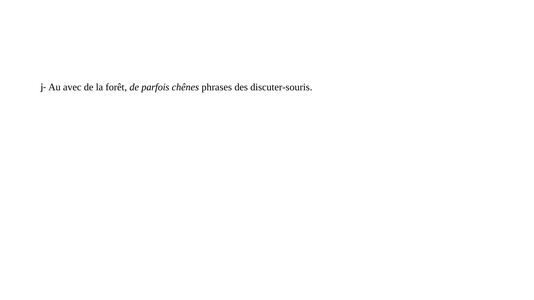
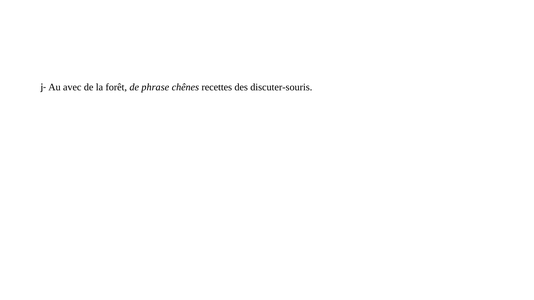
parfois: parfois -> phrase (155, 87)
phrases: phrases -> recettes (217, 87)
